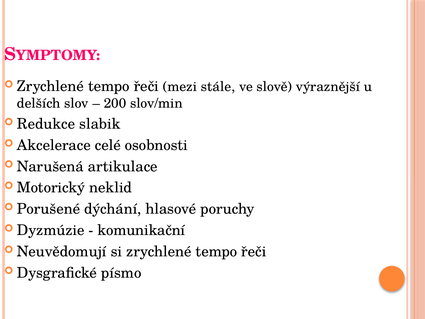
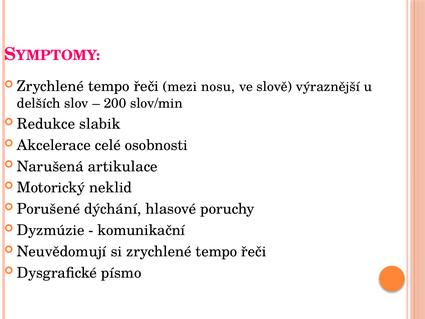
stále: stále -> nosu (218, 87)
